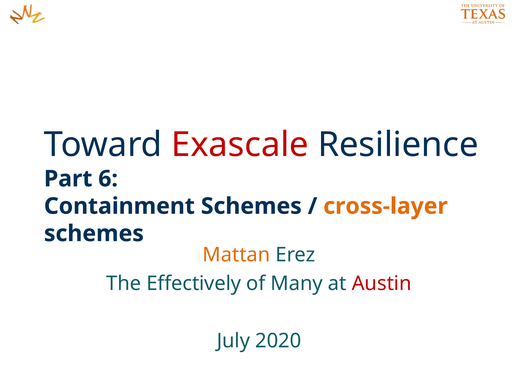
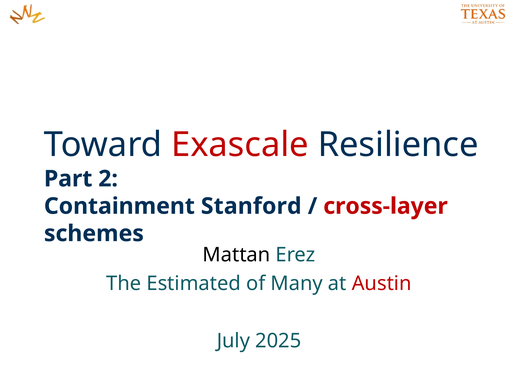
6: 6 -> 2 (108, 179)
Containment Schemes: Schemes -> Stanford (251, 206)
cross-layer colour: orange -> red (386, 206)
Mattan colour: orange -> black (237, 254)
Effectively: Effectively -> Estimated (194, 283)
2020: 2020 -> 2025 (278, 340)
